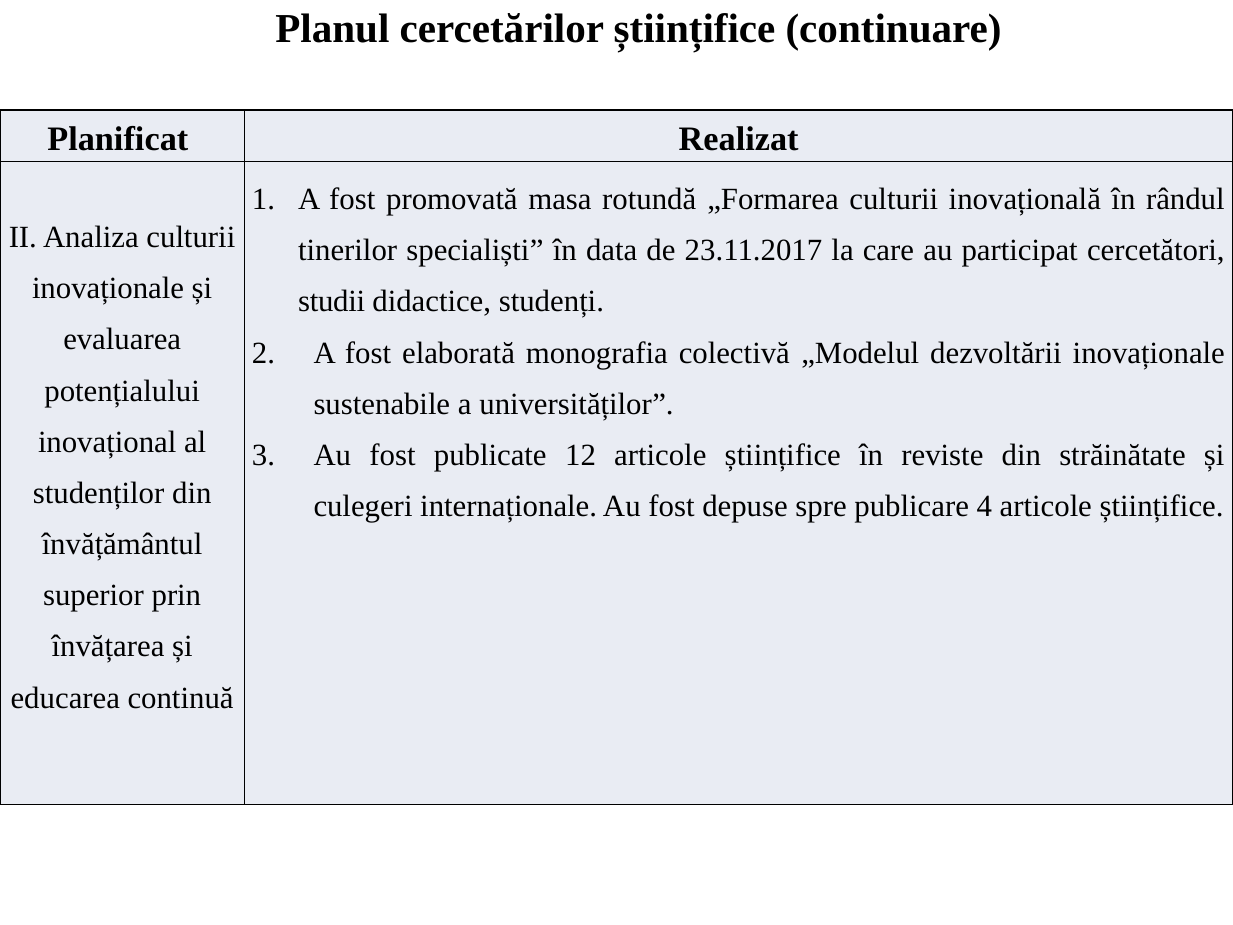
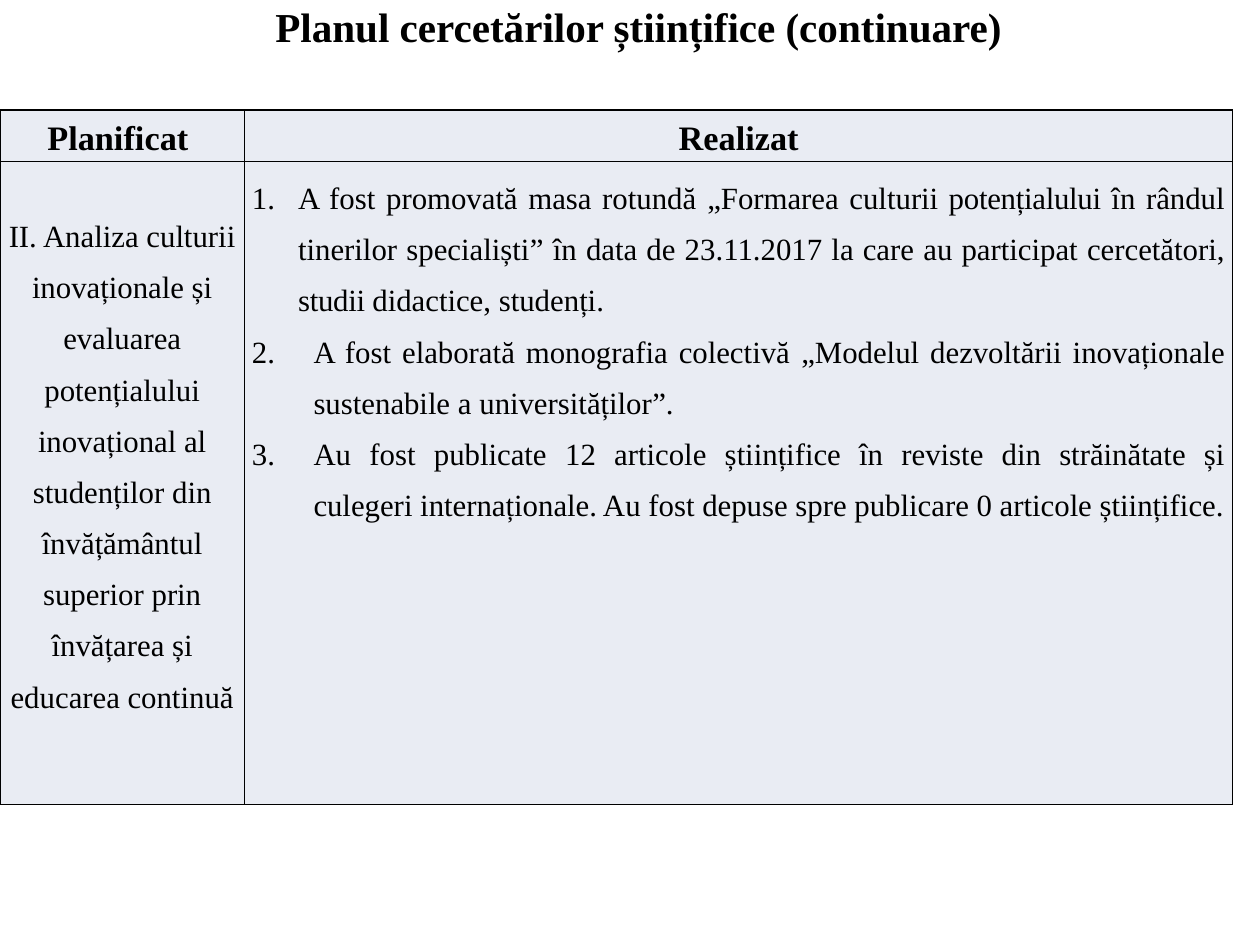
culturii inovațională: inovațională -> potențialului (1025, 199)
4: 4 -> 0 (984, 506)
